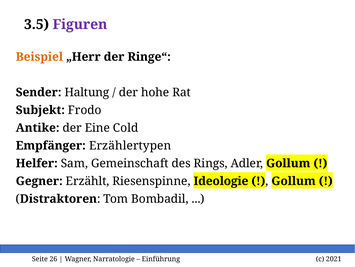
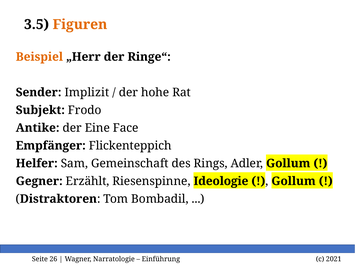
Figuren colour: purple -> orange (80, 24)
Haltung: Haltung -> Implizit (87, 92)
Cold: Cold -> Face (126, 127)
Erzählertypen: Erzählertypen -> Flickenteppich (130, 145)
